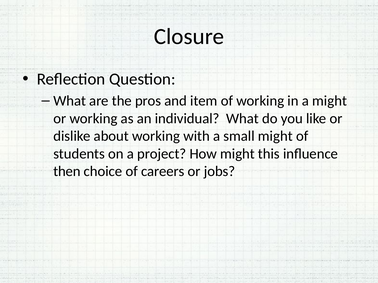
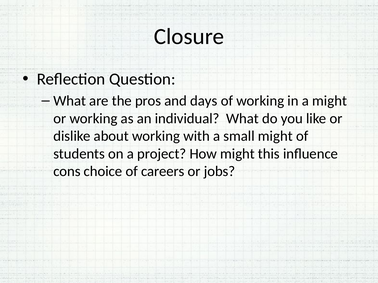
item: item -> days (204, 101)
then: then -> cons (67, 172)
